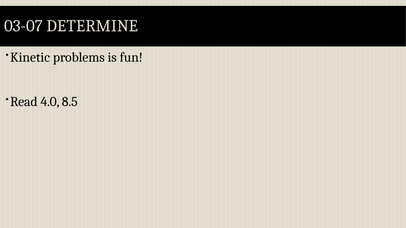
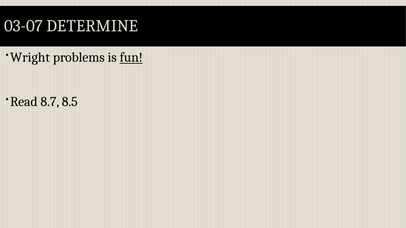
Kinetic: Kinetic -> Wright (30, 58)
fun underline: none -> present (131, 58)
4.0: 4.0 -> 8.7 (50, 102)
